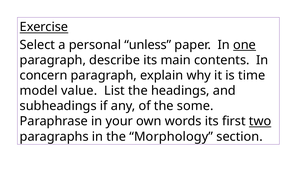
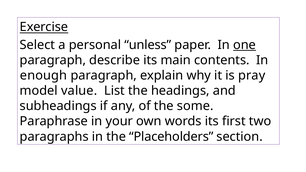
concern: concern -> enough (43, 75)
time: time -> pray (252, 75)
two underline: present -> none (260, 121)
Morphology: Morphology -> Placeholders (171, 137)
